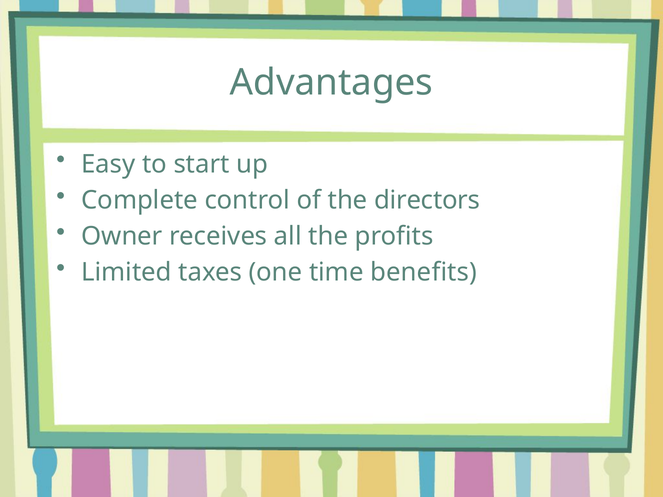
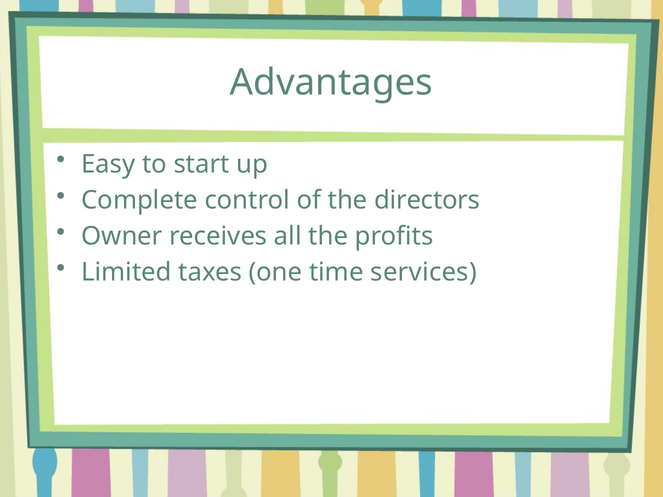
benefits: benefits -> services (424, 273)
